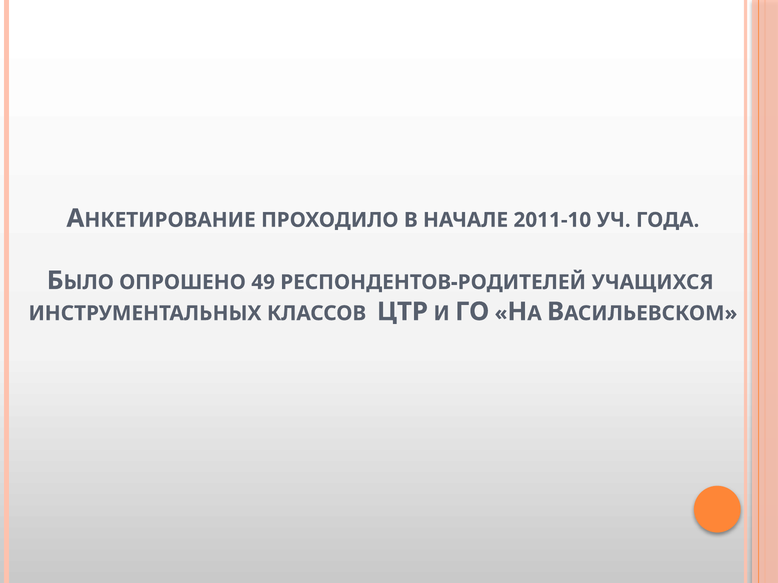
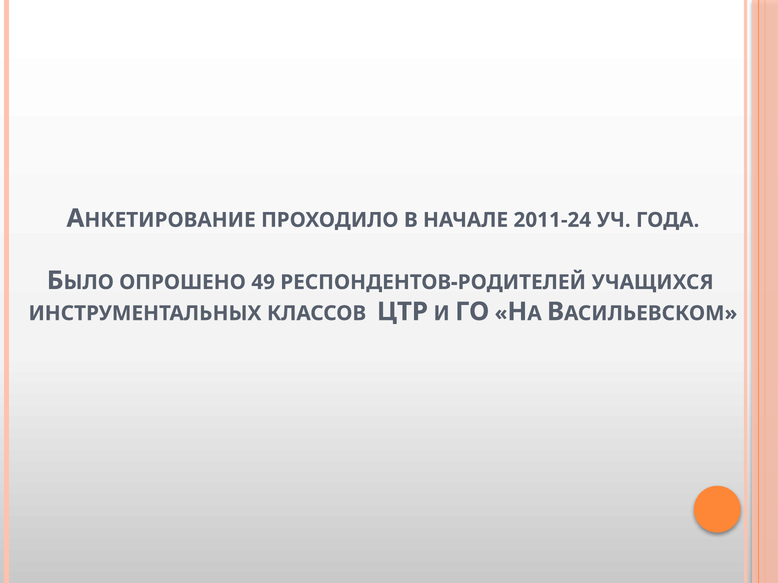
2011-10: 2011-10 -> 2011-24 (552, 220)
